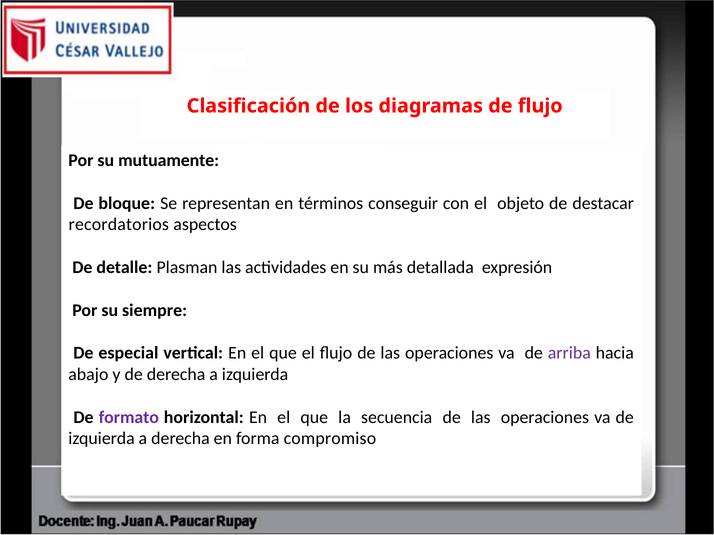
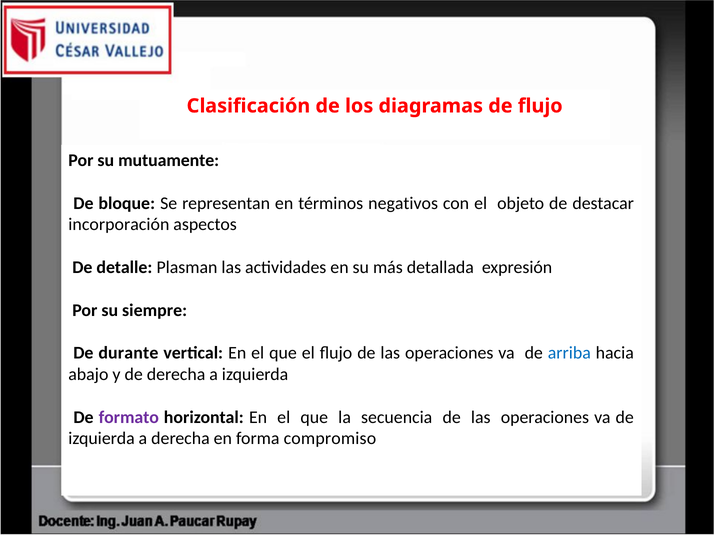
conseguir: conseguir -> negativos (403, 203)
recordatorios: recordatorios -> incorporación (119, 225)
especial: especial -> durante (128, 353)
arriba colour: purple -> blue (569, 353)
